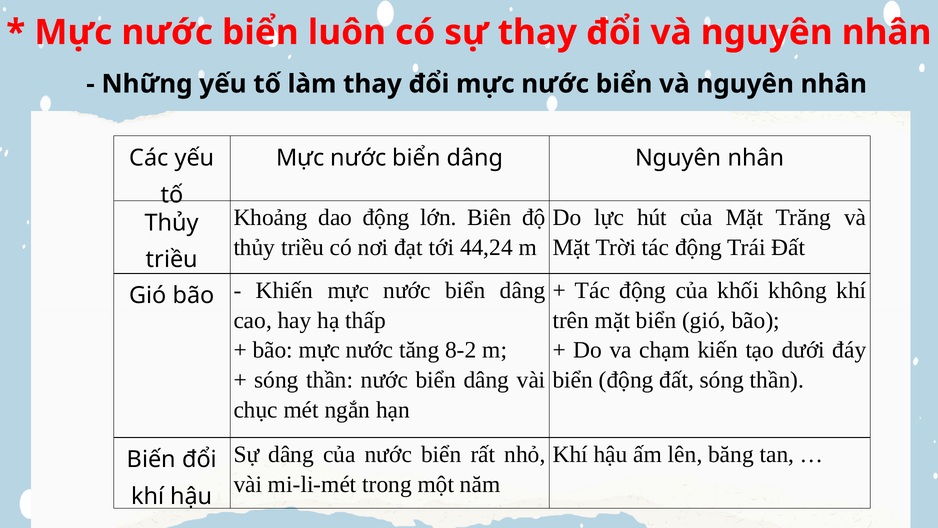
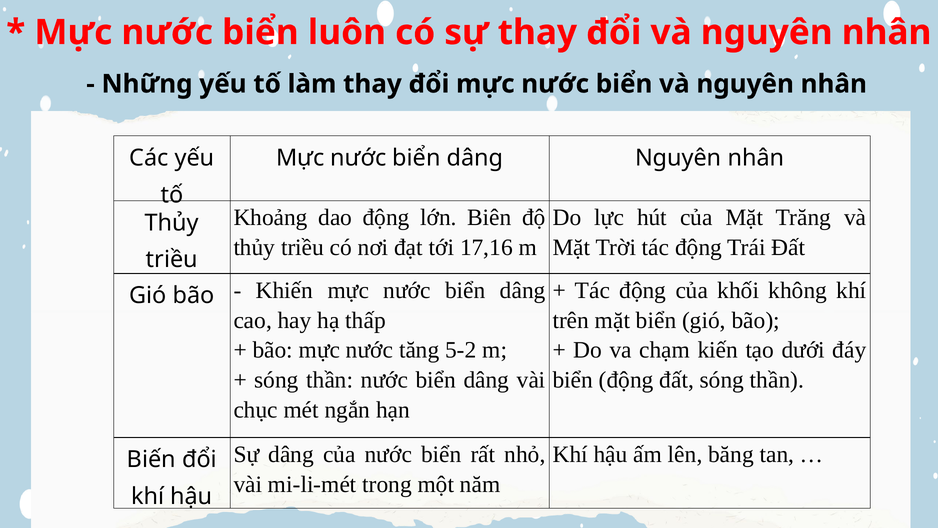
44,24: 44,24 -> 17,16 (486, 247)
8-2: 8-2 -> 5-2 (461, 350)
